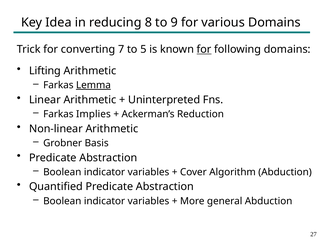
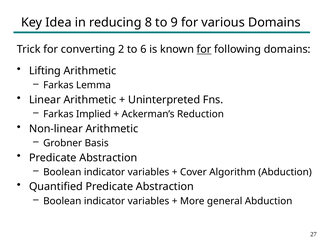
7: 7 -> 2 (121, 49)
5: 5 -> 6 (143, 49)
Lemma underline: present -> none (93, 85)
Implies: Implies -> Implied (93, 114)
